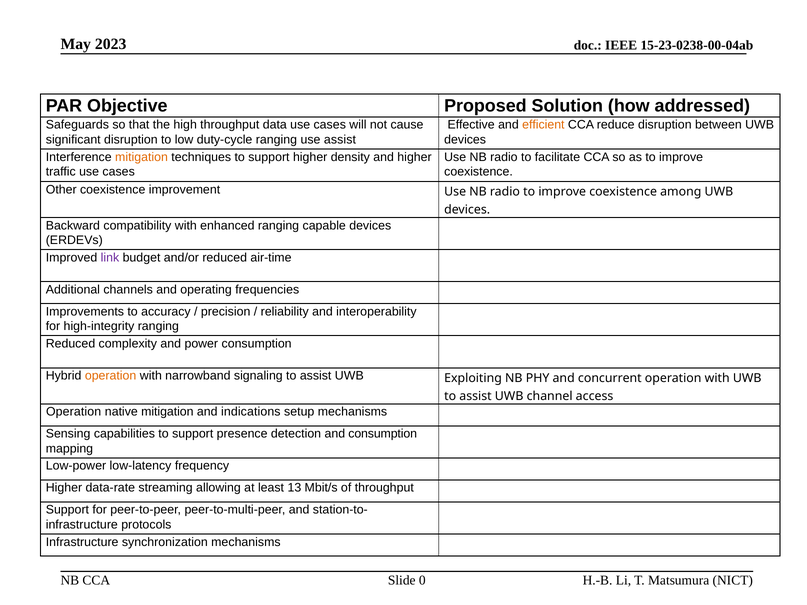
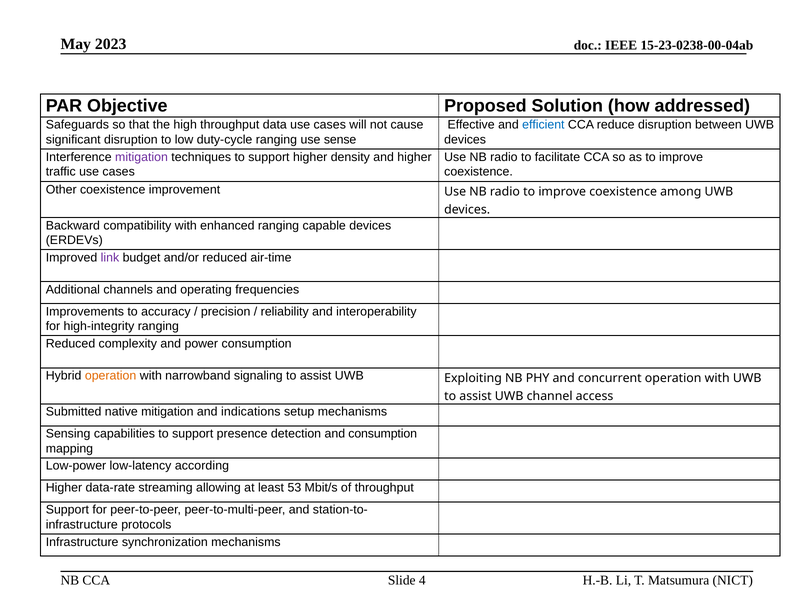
efficient colour: orange -> blue (543, 125)
use assist: assist -> sense (340, 140)
mitigation colour: orange -> purple (142, 157)
Operation: Operation -> Submitted (74, 412)
frequency: frequency -> according (202, 466)
13: 13 -> 53 (294, 488)
0: 0 -> 4 (422, 580)
